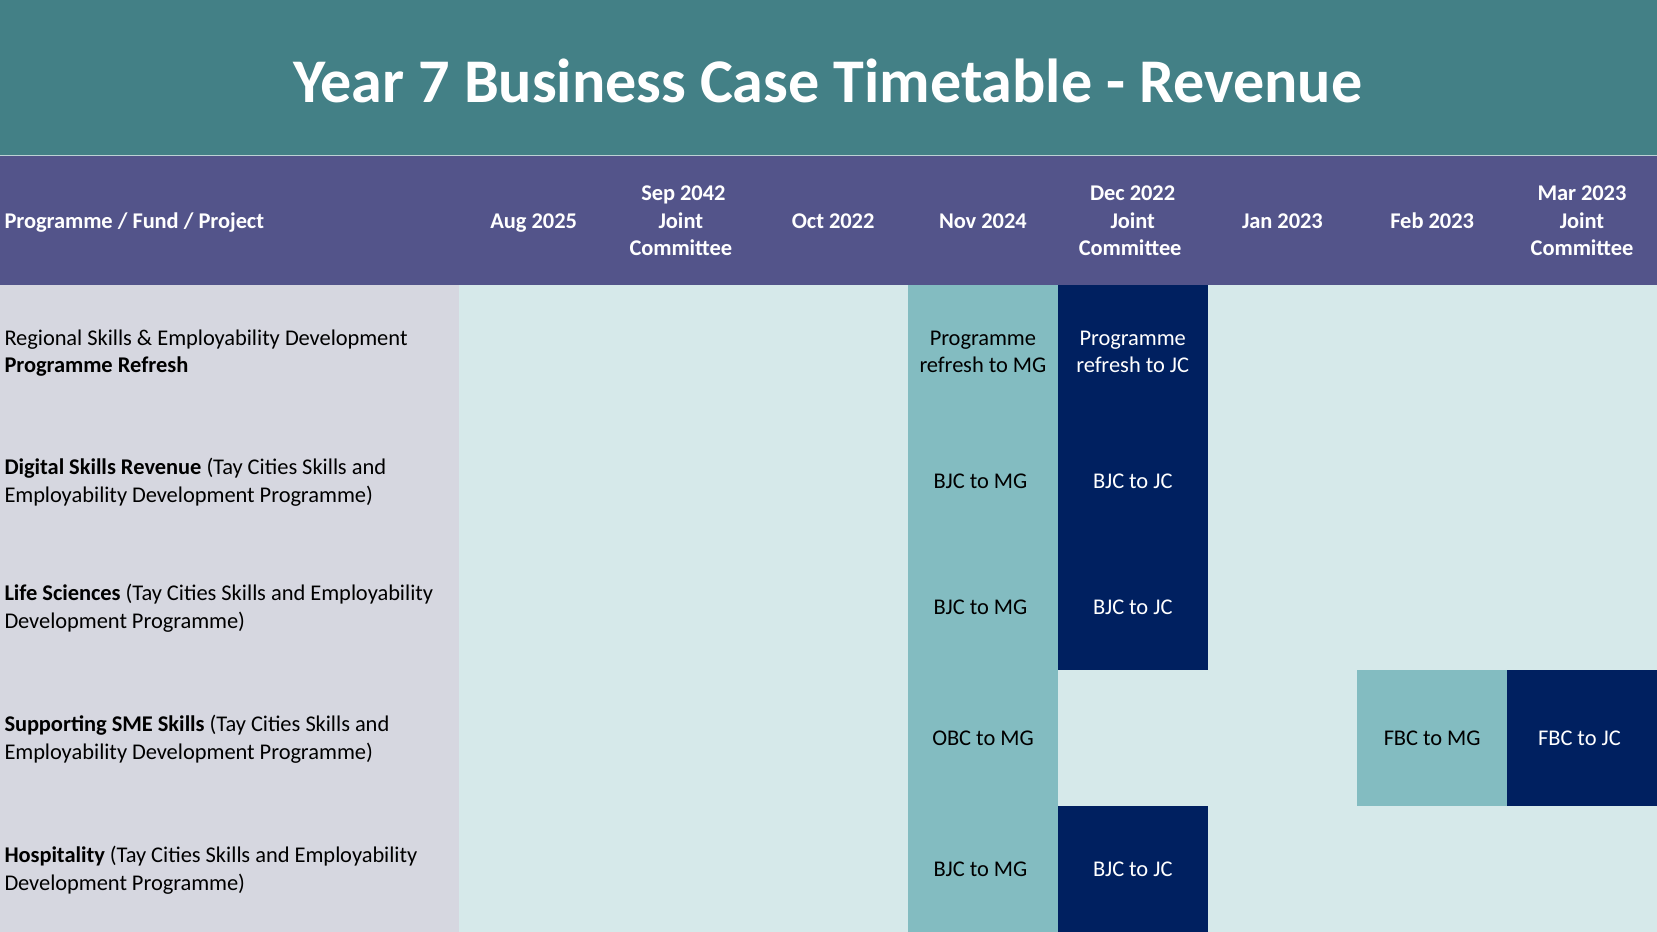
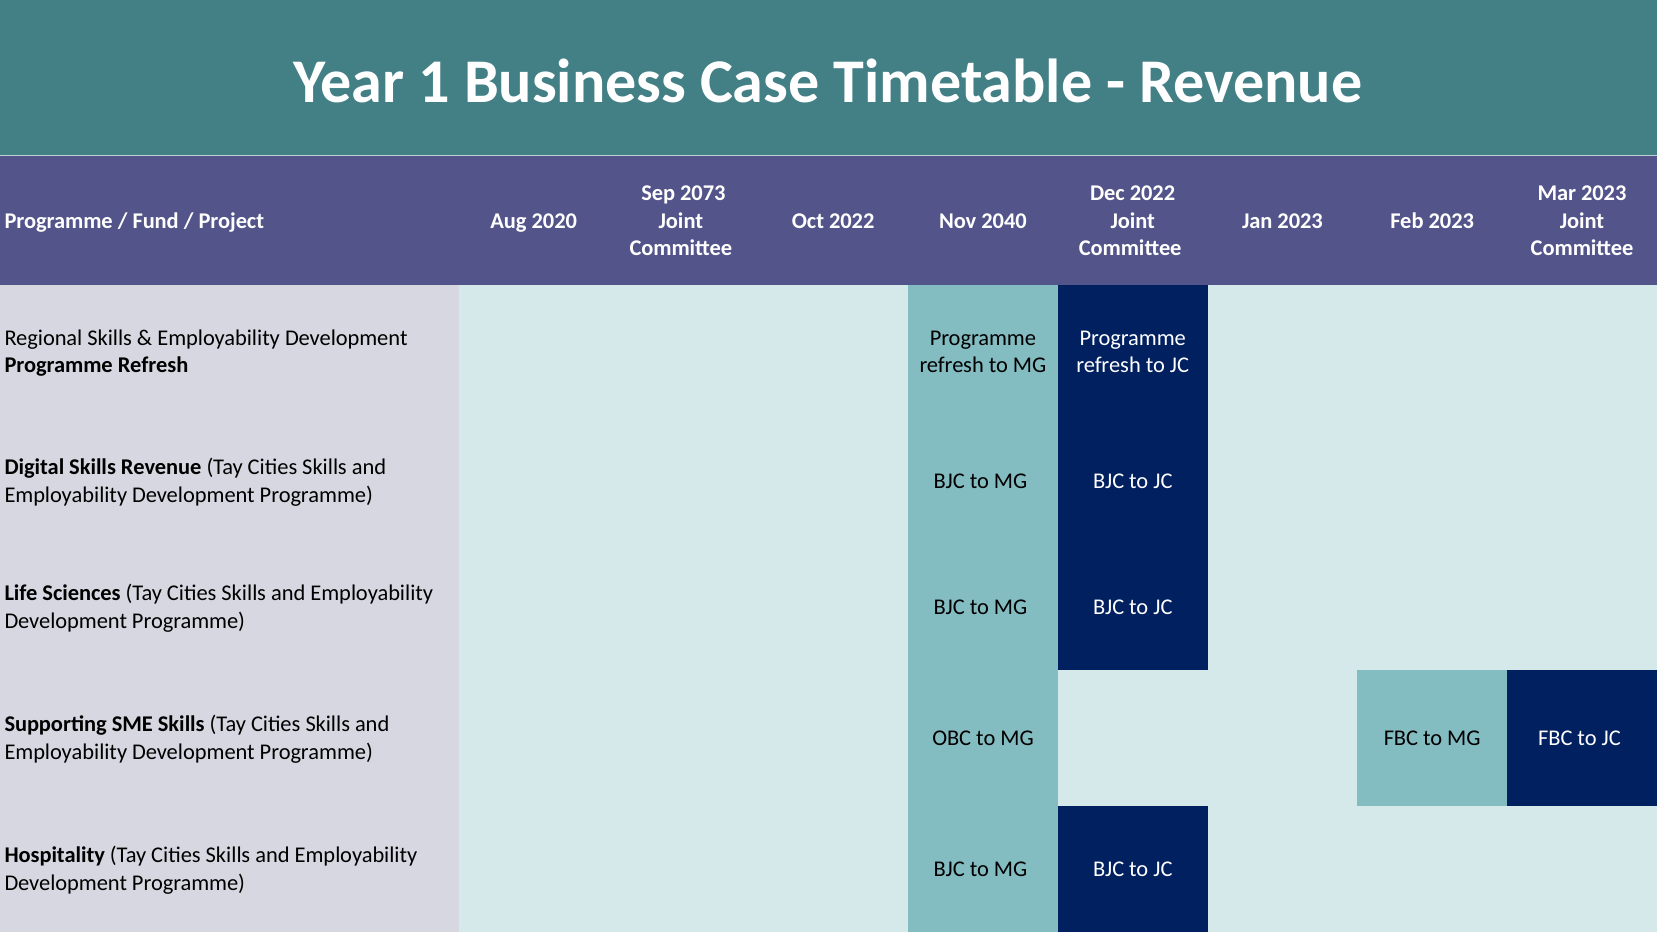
7: 7 -> 1 (434, 82)
2042: 2042 -> 2073 (703, 193)
2025: 2025 -> 2020 (554, 221)
2024: 2024 -> 2040 (1004, 221)
